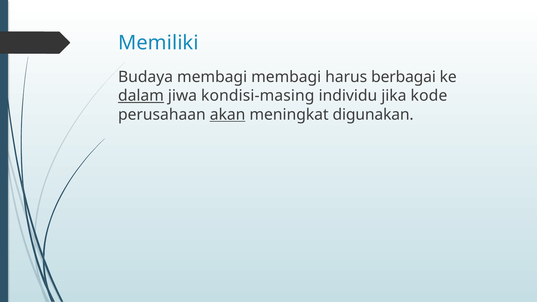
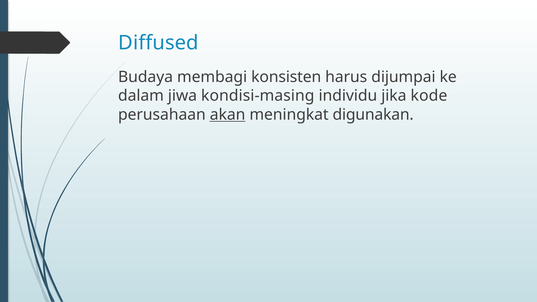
Memiliki: Memiliki -> Diffused (158, 43)
membagi membagi: membagi -> konsisten (286, 77)
berbagai: berbagai -> dijumpai (403, 77)
dalam underline: present -> none (141, 96)
